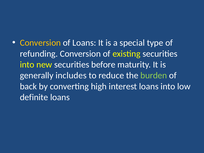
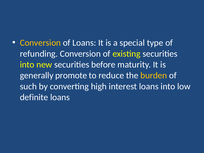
includes: includes -> promote (71, 75)
burden colour: light green -> yellow (154, 75)
back: back -> such (28, 86)
